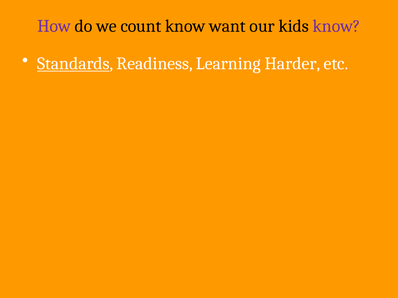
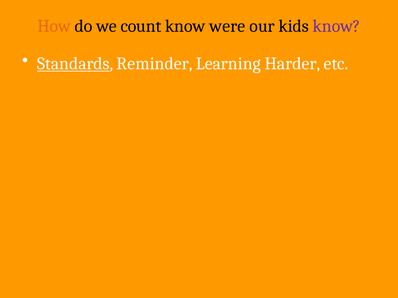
How colour: purple -> orange (54, 26)
want: want -> were (227, 26)
Readiness: Readiness -> Reminder (155, 64)
